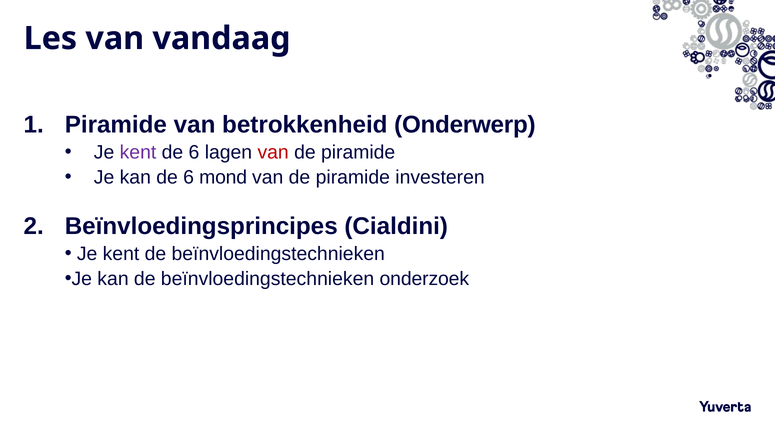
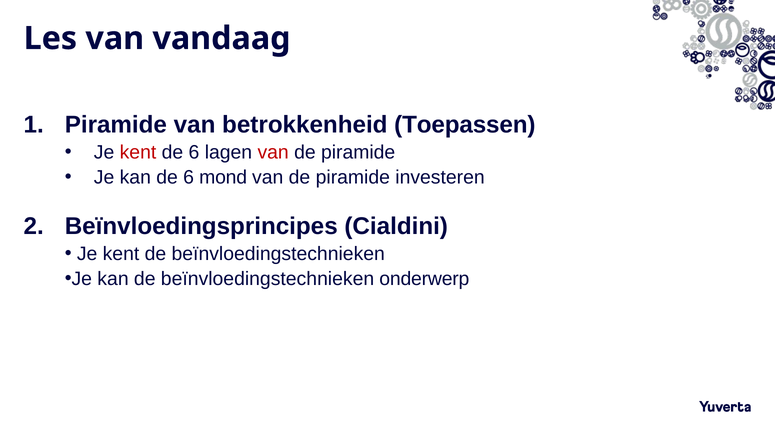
Onderwerp: Onderwerp -> Toepassen (465, 125)
kent colour: purple -> red (138, 152)
onderzoek: onderzoek -> onderwerp (424, 279)
